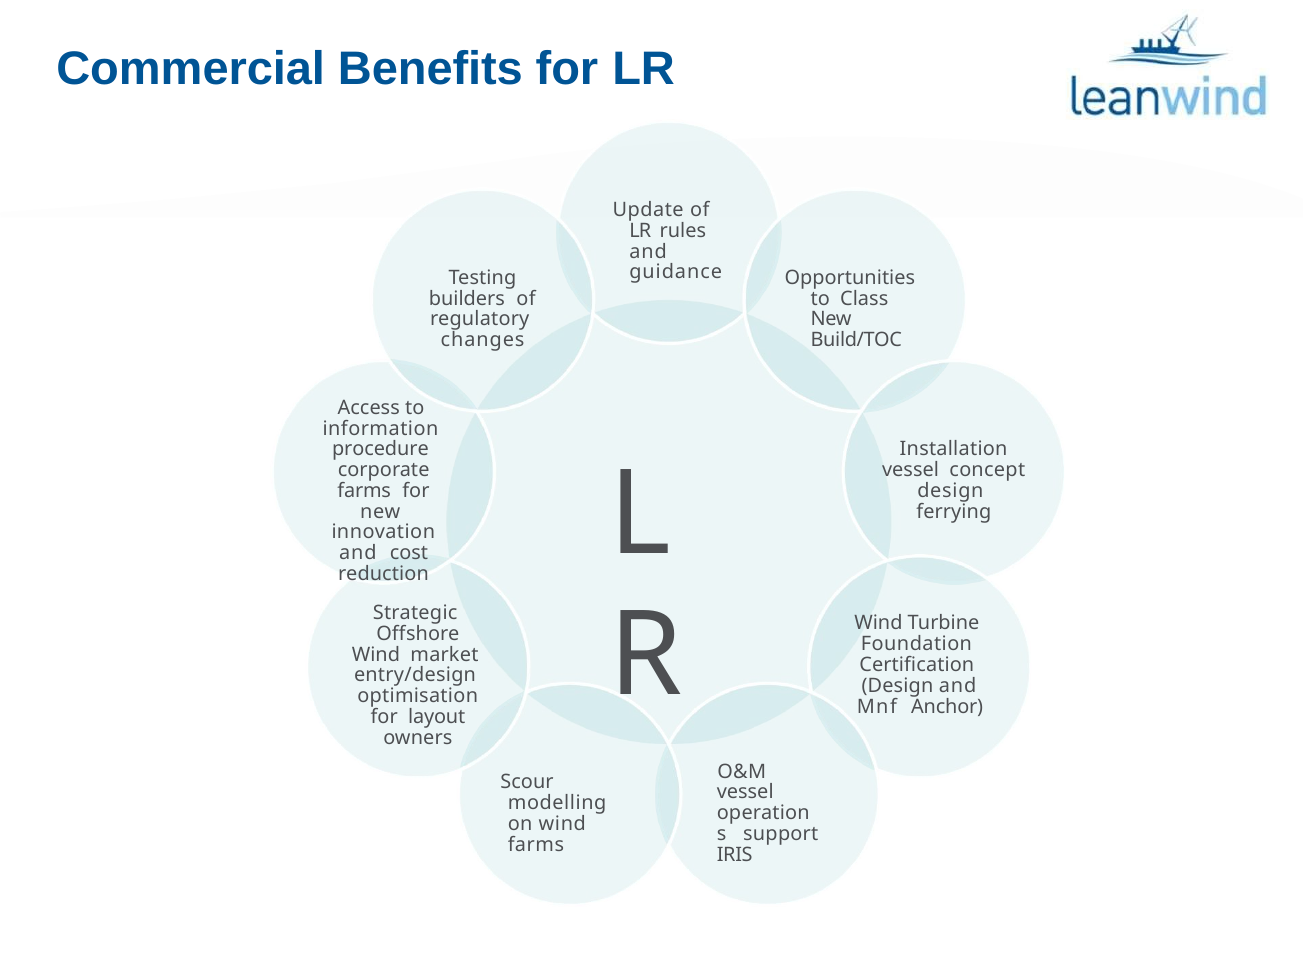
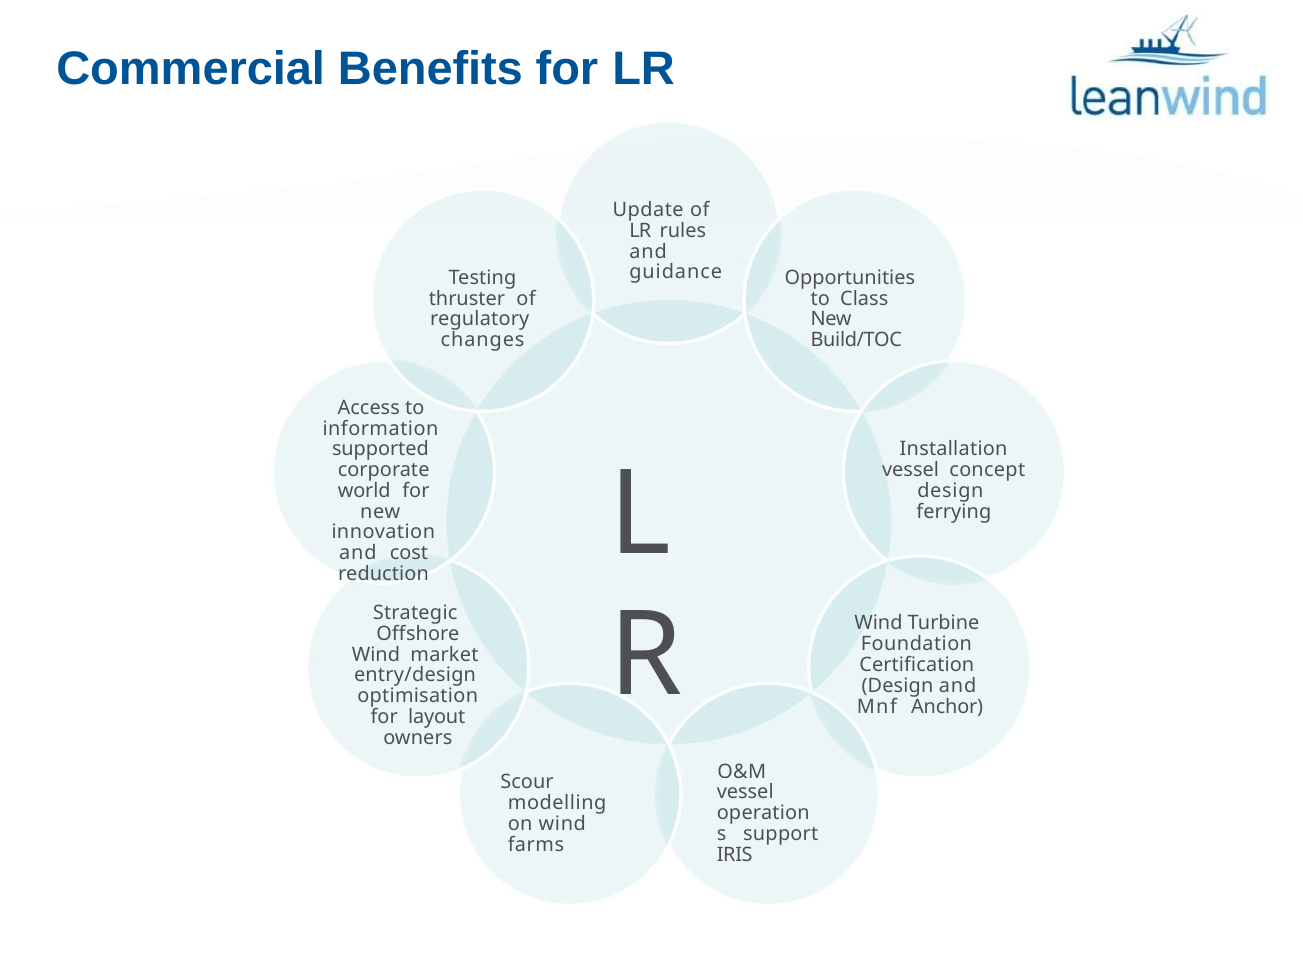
builders: builders -> thruster (467, 299)
procedure: procedure -> supported (380, 449)
farms: farms -> world (364, 491)
